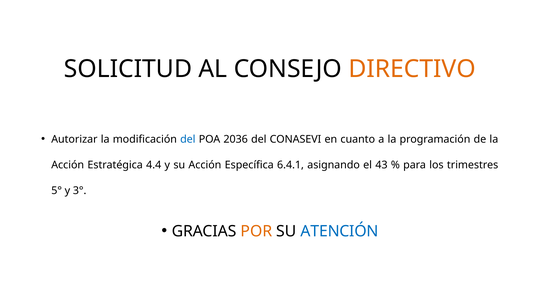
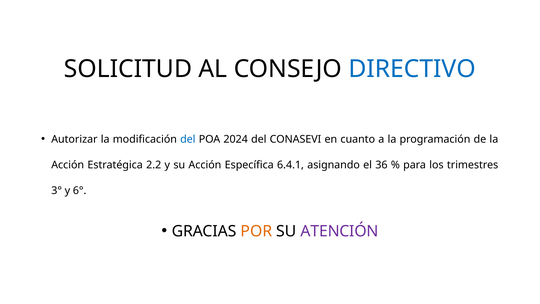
DIRECTIVO colour: orange -> blue (412, 69)
2036: 2036 -> 2024 (236, 139)
4.4: 4.4 -> 2.2 (154, 165)
43: 43 -> 36 (381, 165)
5°: 5° -> 3° (57, 190)
3°: 3° -> 6° (80, 190)
ATENCIÓN colour: blue -> purple (340, 231)
